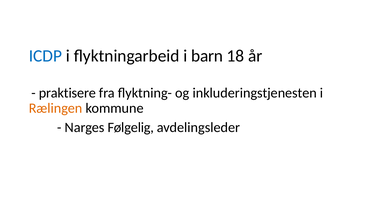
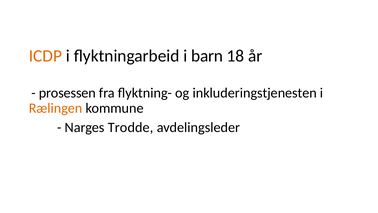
ICDP colour: blue -> orange (45, 56)
praktisere: praktisere -> prosessen (67, 93)
Følgelig: Følgelig -> Trodde (131, 127)
